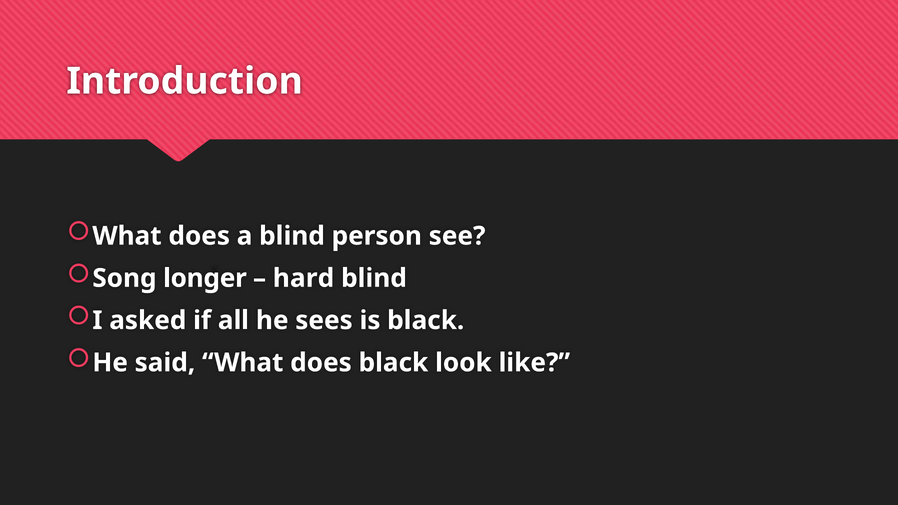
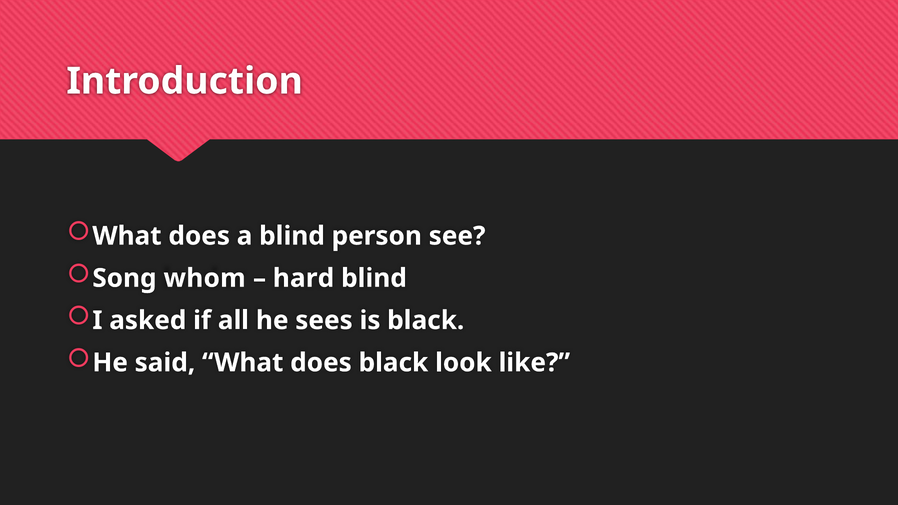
longer: longer -> whom (205, 278)
